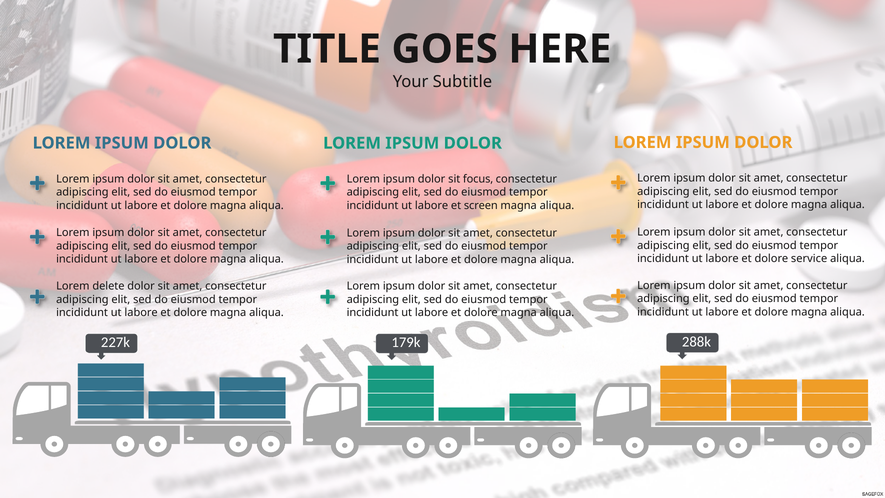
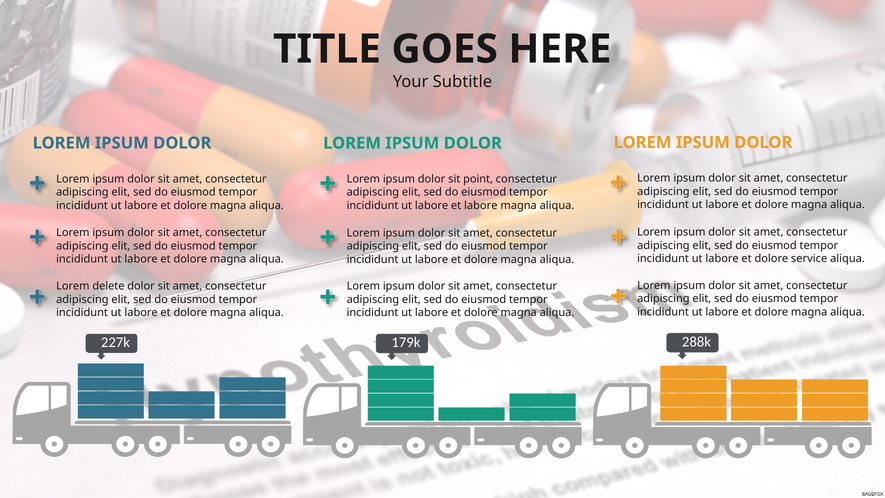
focus: focus -> point (478, 179)
et screen: screen -> labore (481, 206)
